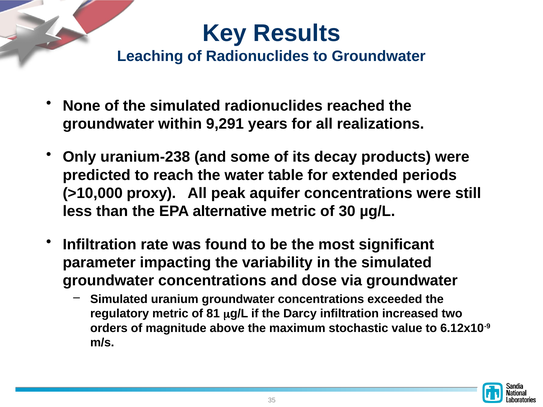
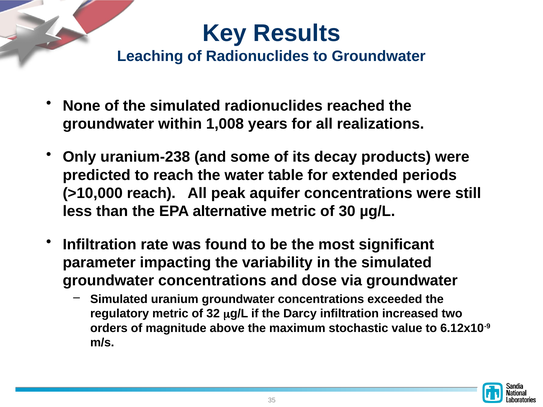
9,291: 9,291 -> 1,008 (225, 124)
>10,000 proxy: proxy -> reach (151, 193)
81: 81 -> 32 (213, 314)
